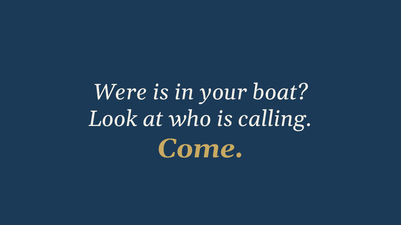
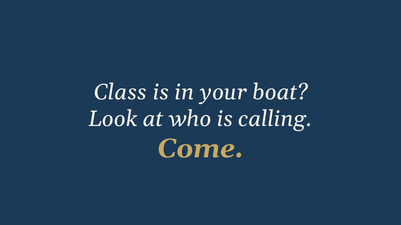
Were: Were -> Class (120, 92)
